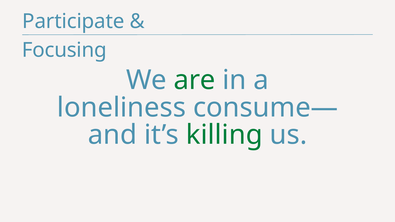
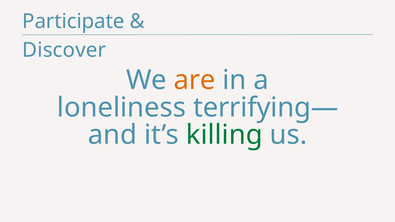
Focusing: Focusing -> Discover (64, 50)
are colour: green -> orange (195, 80)
consume—: consume— -> terrifying— (266, 108)
